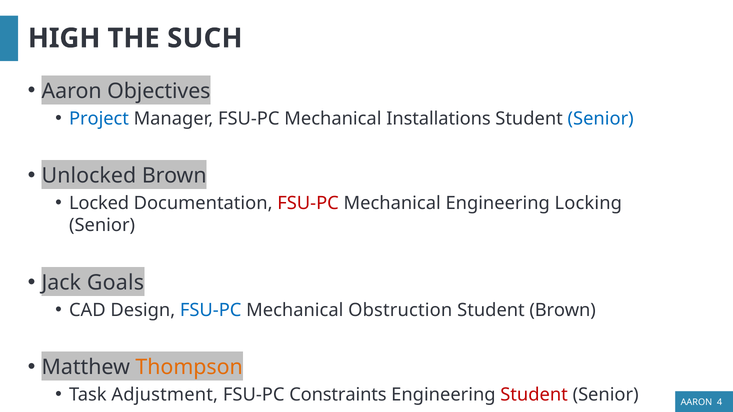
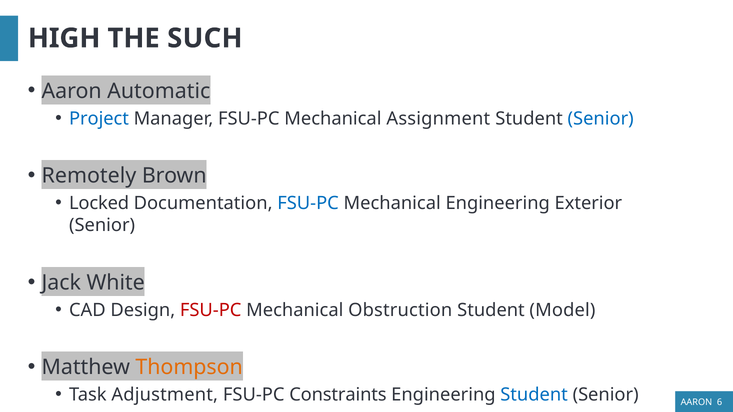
Objectives: Objectives -> Automatic (159, 91)
Installations: Installations -> Assignment (438, 119)
Unlocked: Unlocked -> Remotely (89, 176)
FSU-PC colour: red -> blue (308, 203)
Locking: Locking -> Exterior (588, 203)
Goals: Goals -> White (116, 283)
FSU-PC colour: blue -> red (211, 310)
Student Brown: Brown -> Model (562, 310)
Student colour: red -> blue (534, 395)
4: 4 -> 6 (720, 402)
